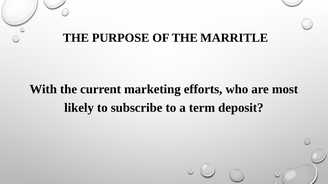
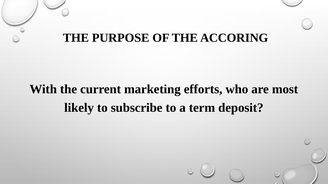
MARRITLE: MARRITLE -> ACCORING (234, 38)
